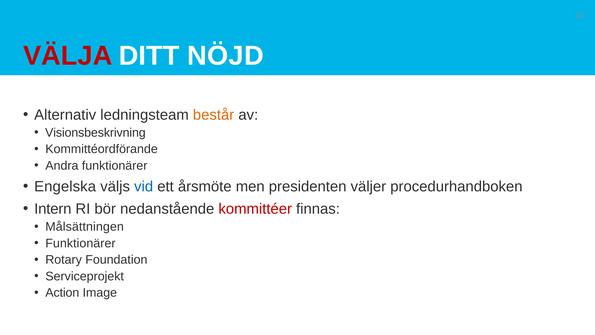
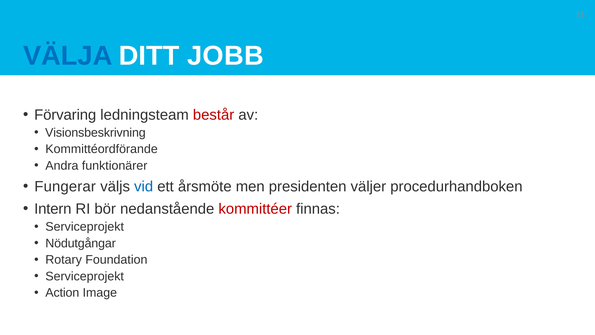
VÄLJA colour: red -> blue (68, 56)
NÖJD: NÖJD -> JOBB (225, 56)
Alternativ: Alternativ -> Förvaring (65, 115)
består colour: orange -> red (214, 115)
Engelska: Engelska -> Fungerar (65, 186)
Målsättningen: Målsättningen -> Serviceprojekt (85, 227)
Funktionärer: Funktionärer -> Nödutgångar (81, 243)
